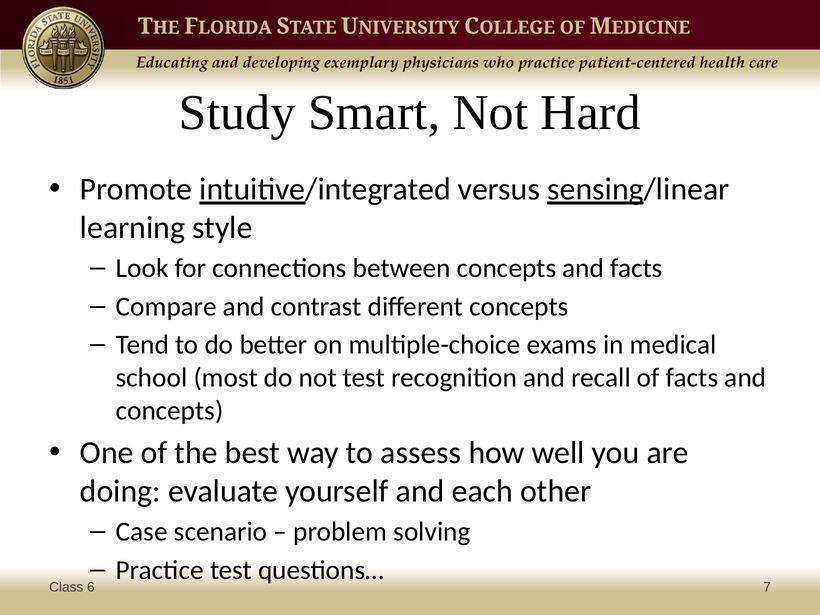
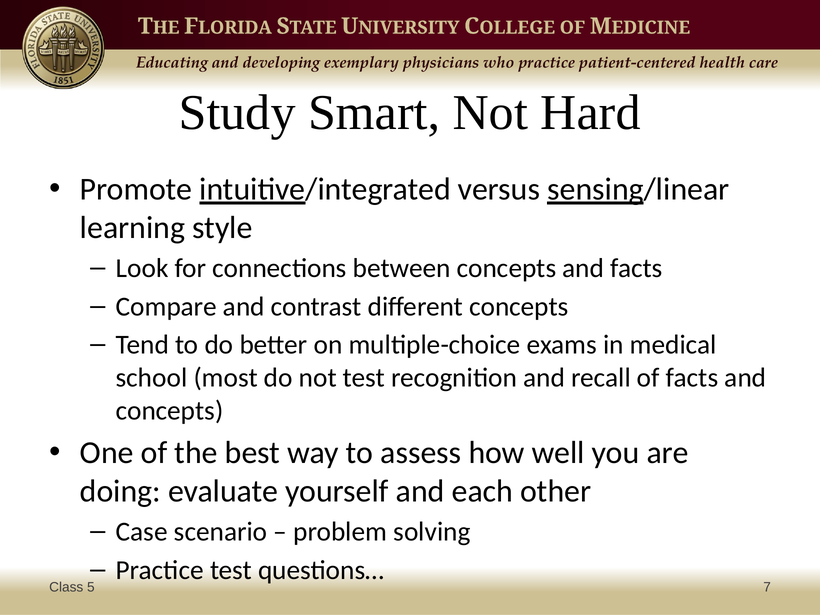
6: 6 -> 5 (91, 587)
